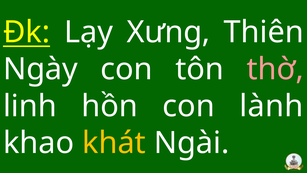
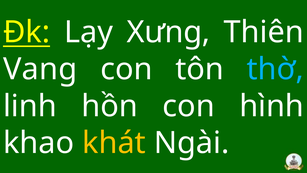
Ngày: Ngày -> Vang (40, 69)
thờ colour: pink -> light blue (275, 69)
lành: lành -> hình (272, 106)
